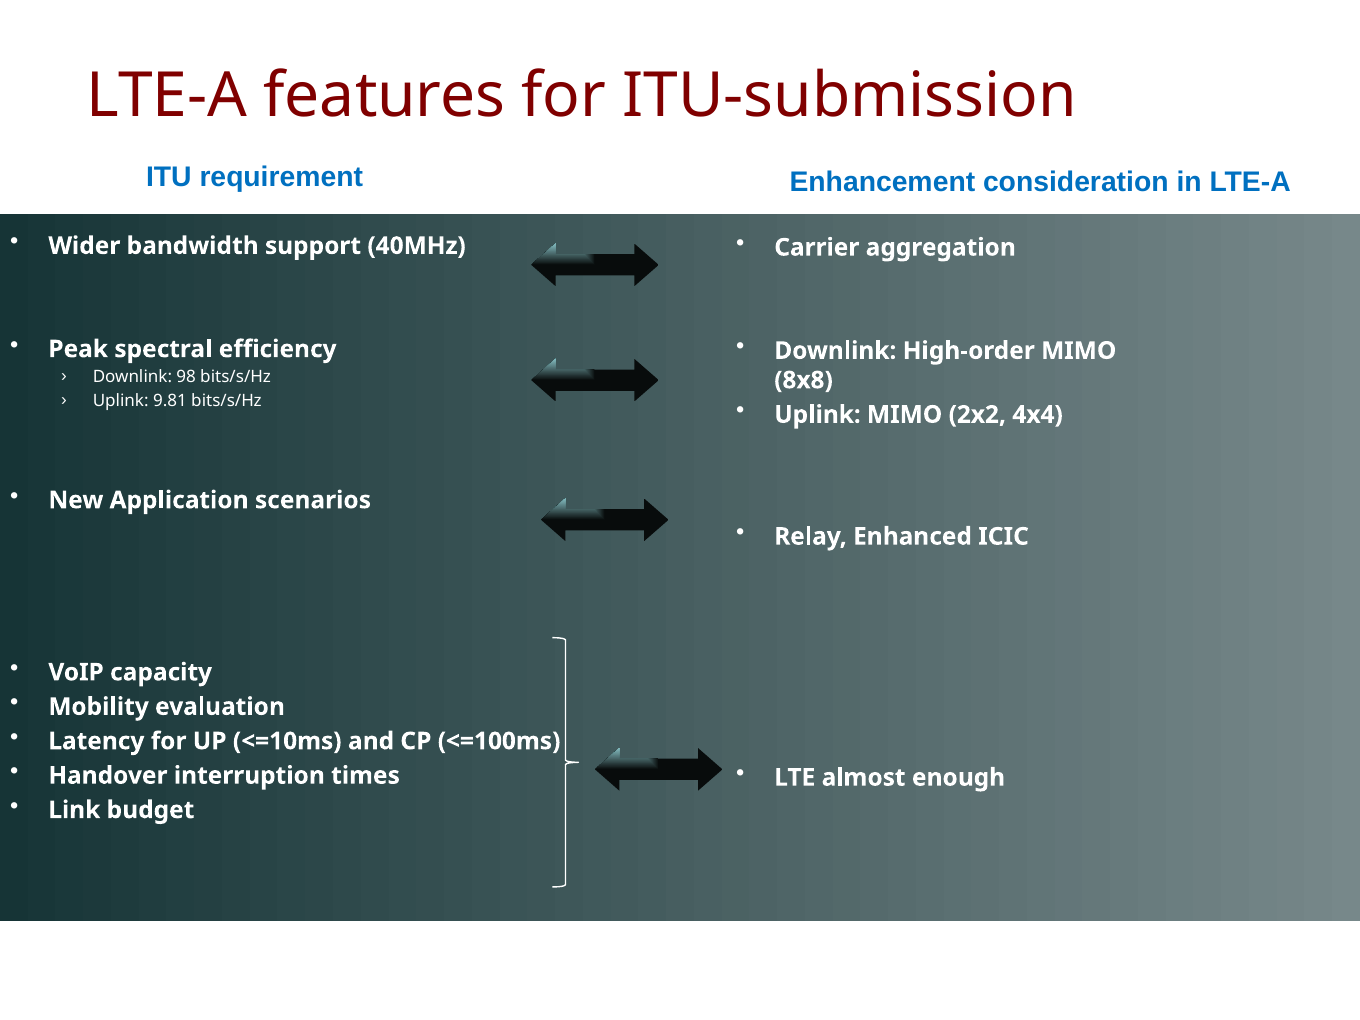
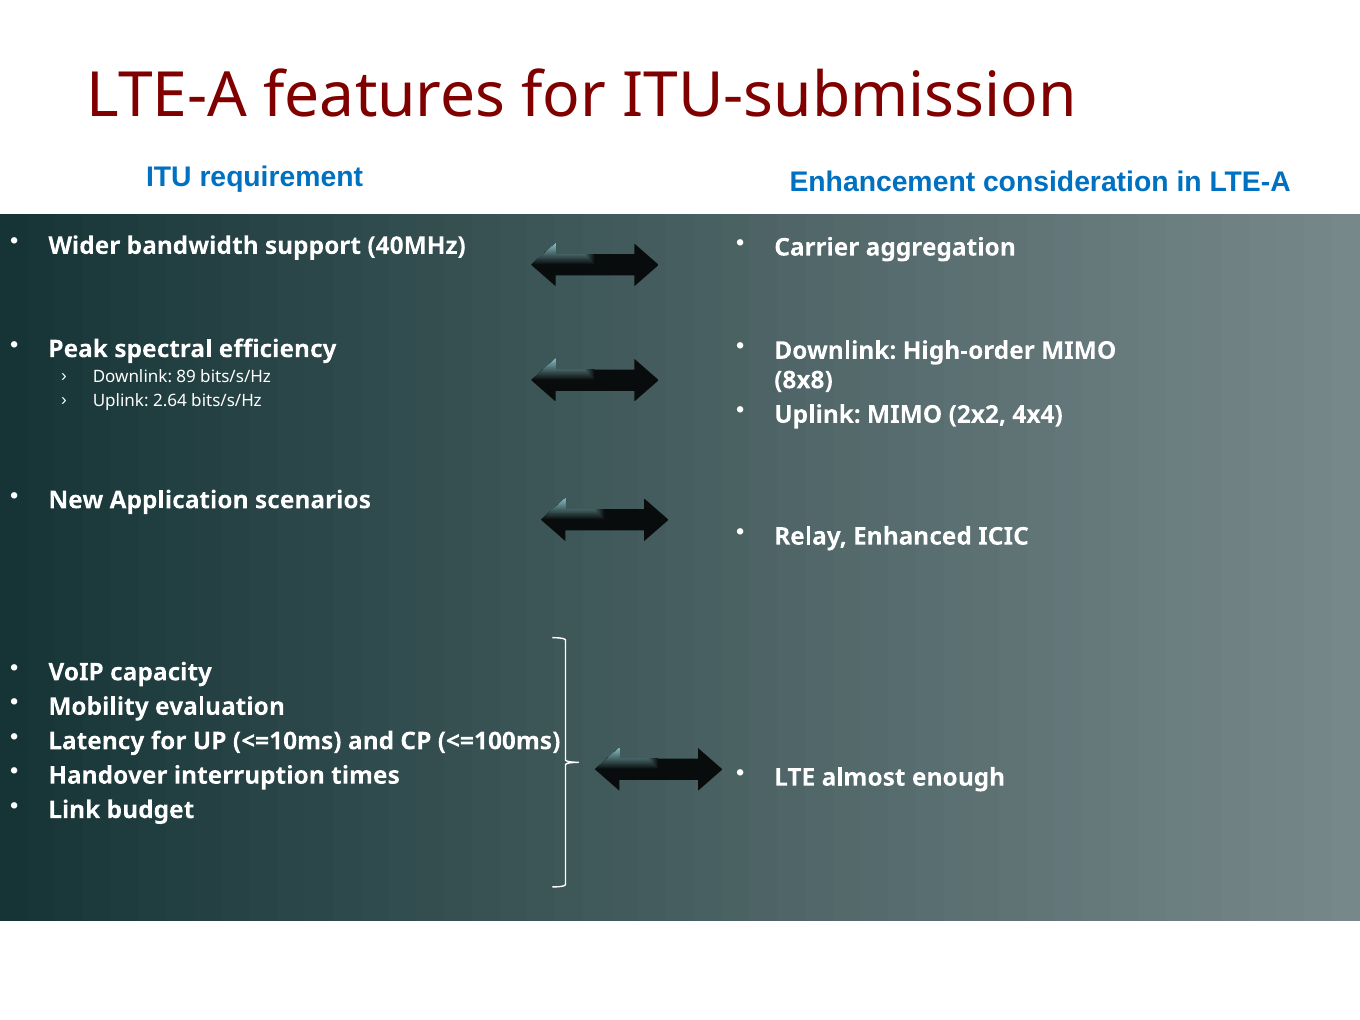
98: 98 -> 89 (186, 377)
9.81: 9.81 -> 2.64 (170, 401)
